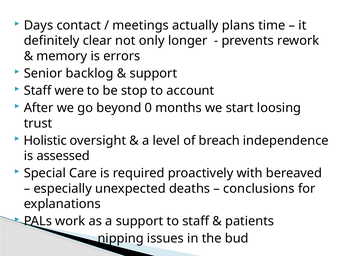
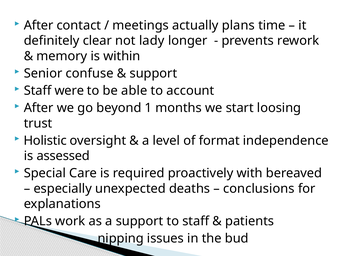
Days: Days -> After (39, 25)
only: only -> lady (152, 41)
errors: errors -> within (122, 56)
backlog: backlog -> confuse (90, 74)
stop: stop -> able (134, 91)
0: 0 -> 1 (148, 108)
breach: breach -> format (219, 141)
